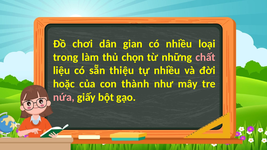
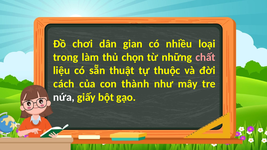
thiệu: thiệu -> thuật (122, 71)
tự nhiều: nhiều -> thuộc (167, 71)
hoặc: hoặc -> cách (64, 84)
nứa colour: pink -> white (64, 97)
